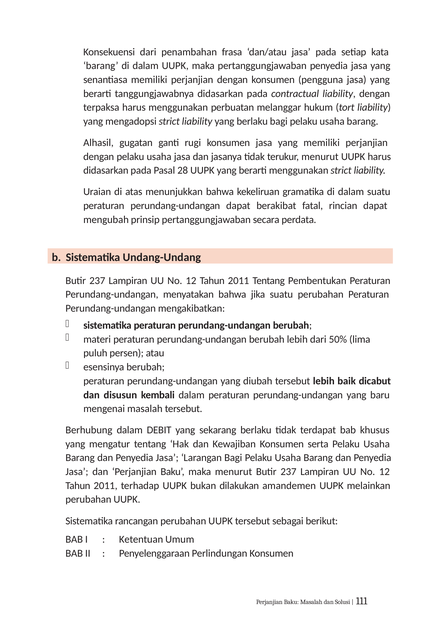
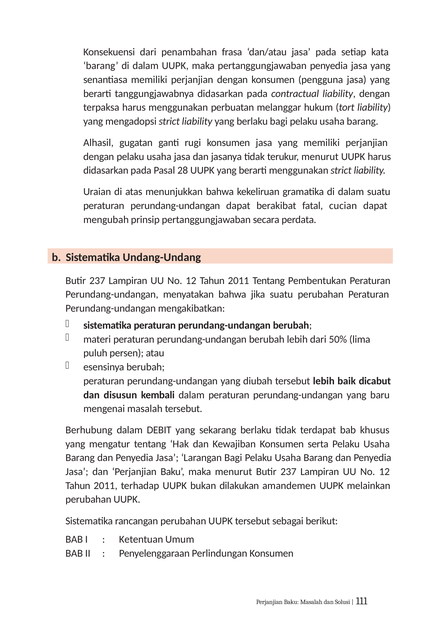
rincian: rincian -> cucian (343, 205)
